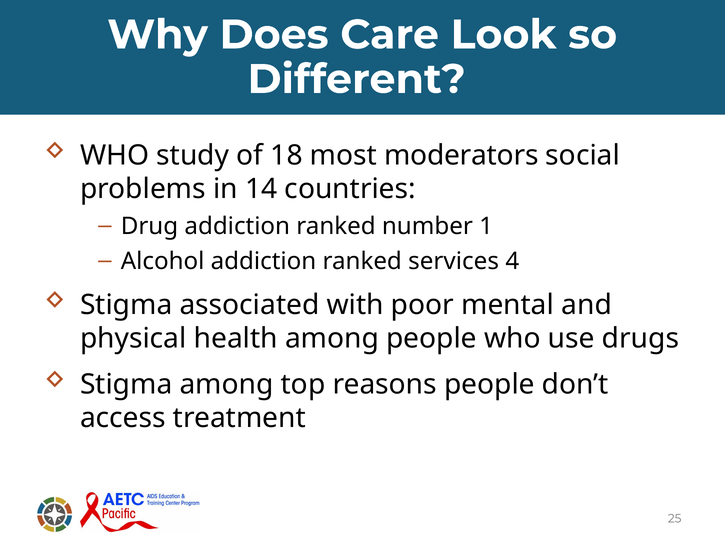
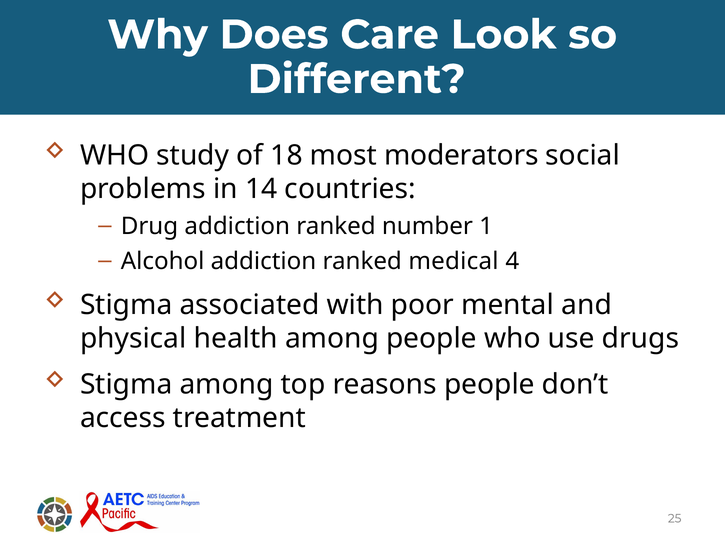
services: services -> medical (453, 262)
